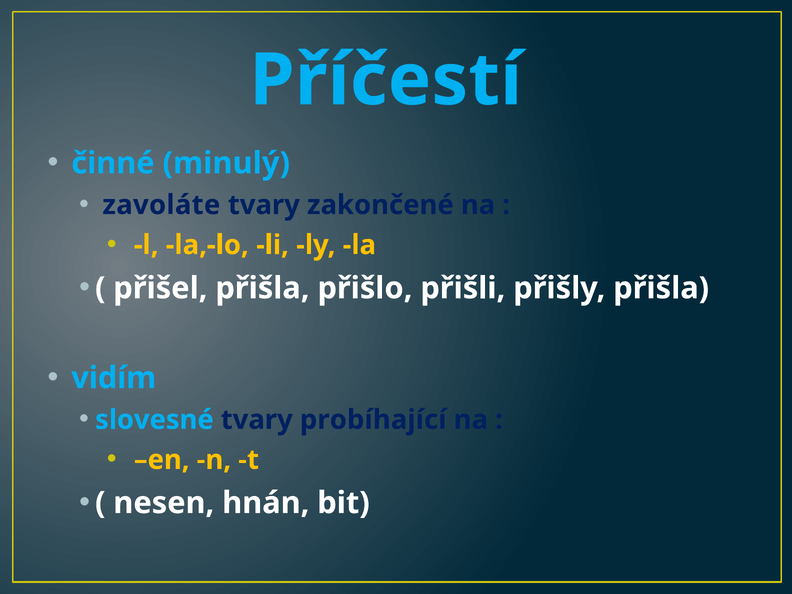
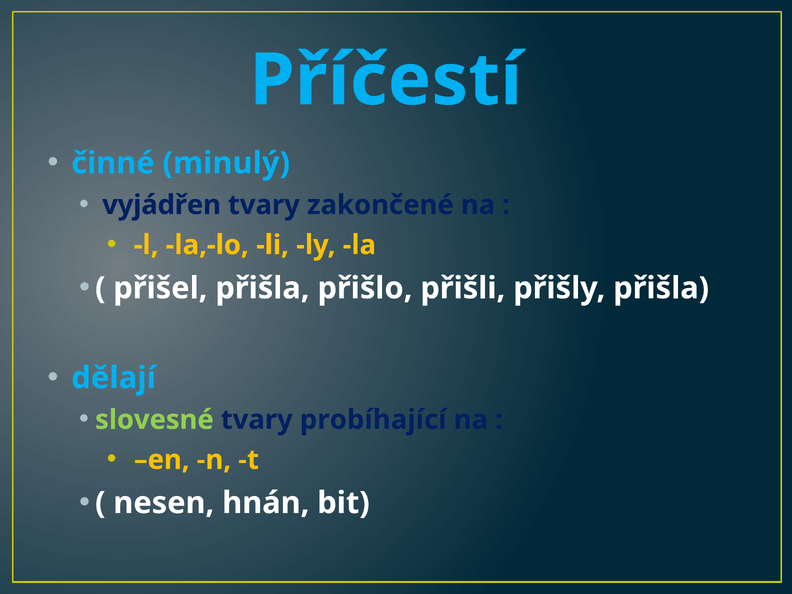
zavoláte: zavoláte -> vyjádřen (162, 205)
vidím: vidím -> dělají (114, 378)
slovesné colour: light blue -> light green (154, 420)
